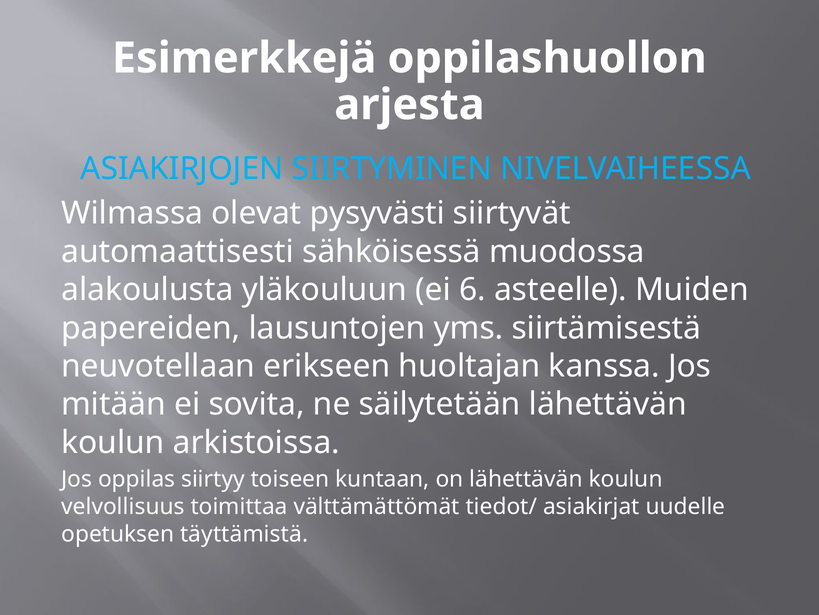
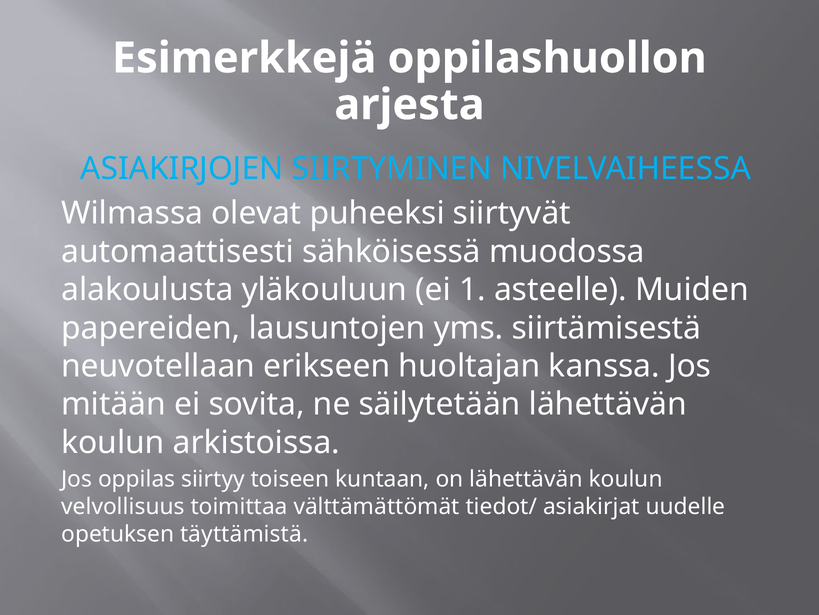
pysyvästi: pysyvästi -> puheeksi (377, 213)
6: 6 -> 1 (473, 289)
